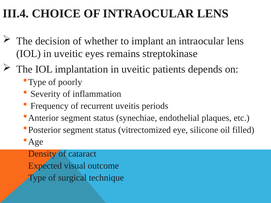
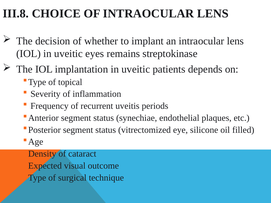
III.4: III.4 -> III.8 (16, 13)
poorly: poorly -> topical (70, 82)
